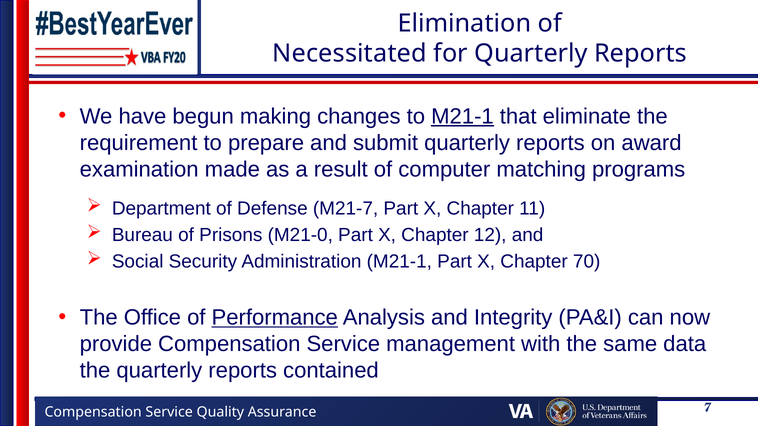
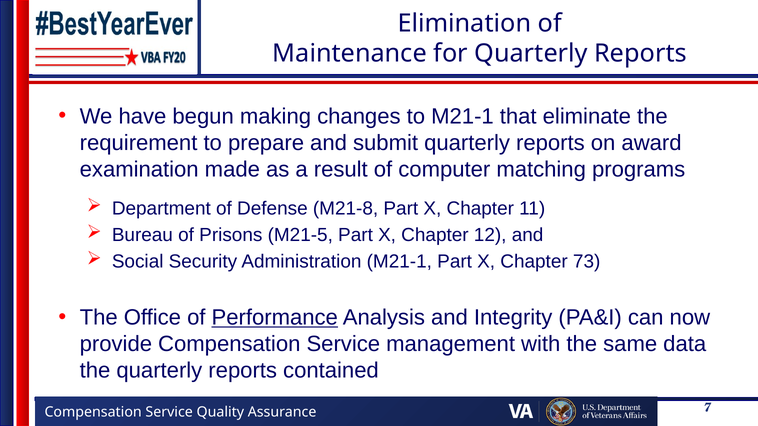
Necessitated: Necessitated -> Maintenance (350, 54)
M21-1 underline: present -> none (462, 116)
M21-7: M21-7 -> M21-8 (346, 209)
M21-0: M21-0 -> M21-5 (300, 235)
70: 70 -> 73 (587, 262)
